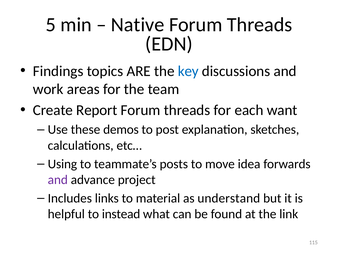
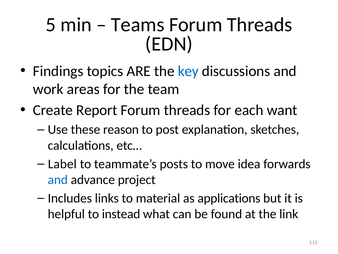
Native: Native -> Teams (138, 25)
demos: demos -> reason (121, 129)
Using: Using -> Label (62, 164)
and colour: purple -> blue (58, 179)
understand: understand -> applications (229, 198)
